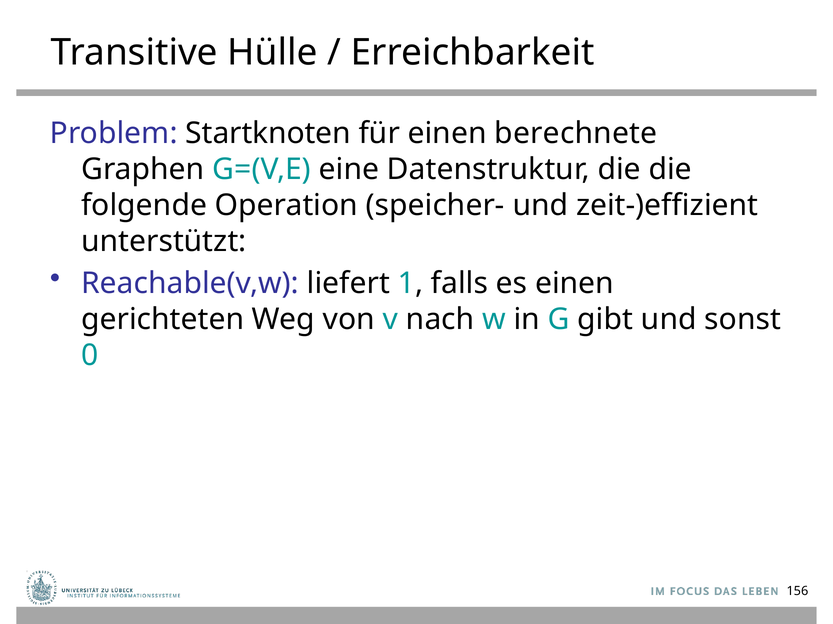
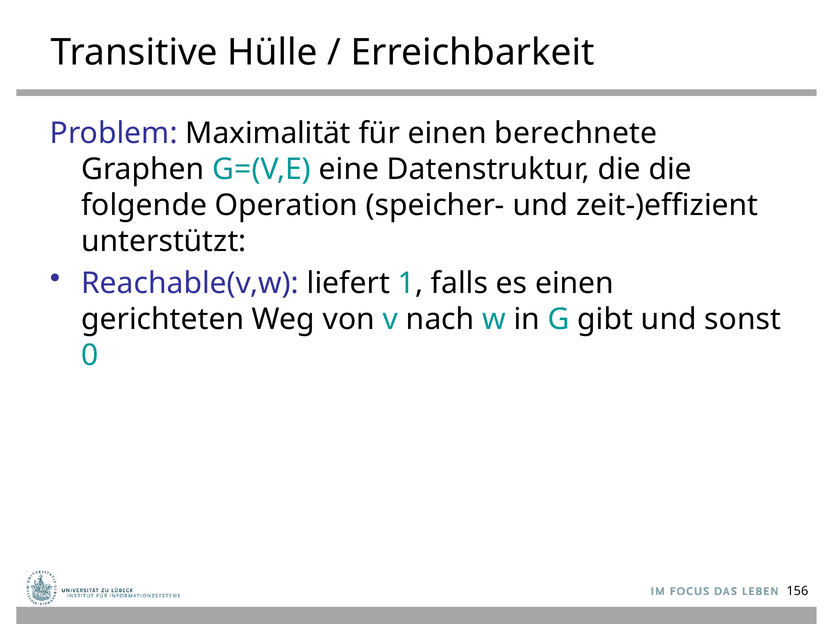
Startknoten: Startknoten -> Maximalität (268, 133)
